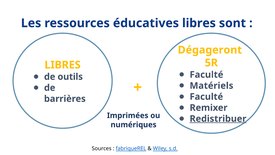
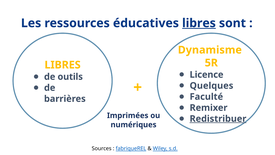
libres underline: none -> present (199, 23)
Dégageront: Dégageront -> Dynamisme (210, 50)
Faculté: Faculté -> Licence (207, 75)
Matériels: Matériels -> Quelques (211, 86)
